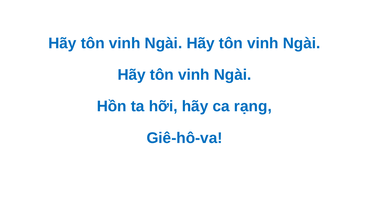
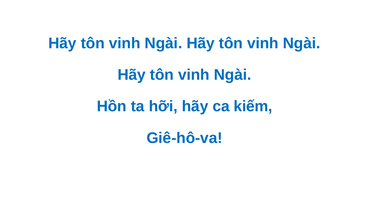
rạng: rạng -> kiếm (253, 106)
